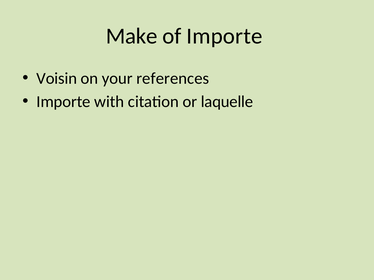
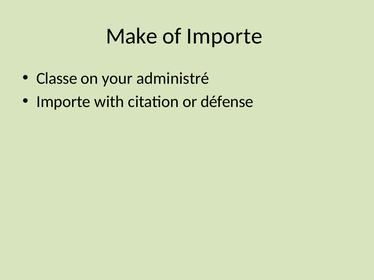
Voisin: Voisin -> Classe (57, 78)
references: references -> administré (173, 78)
laquelle: laquelle -> défense (227, 102)
